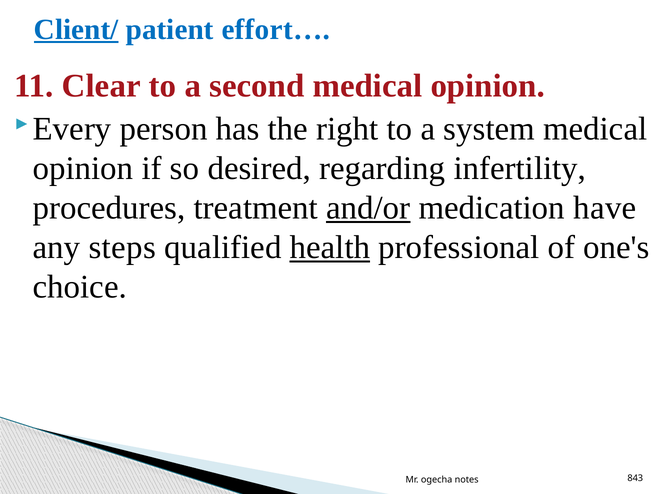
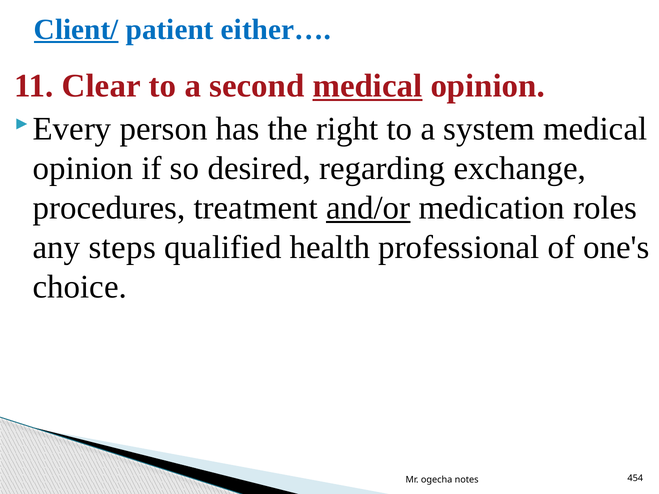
effort…: effort… -> either… (276, 29)
medical underline: none -> present (367, 86)
infertility: infertility -> exchange (520, 168)
have: have -> roles (605, 208)
health underline: present -> none (330, 248)
843: 843 -> 454 (635, 479)
